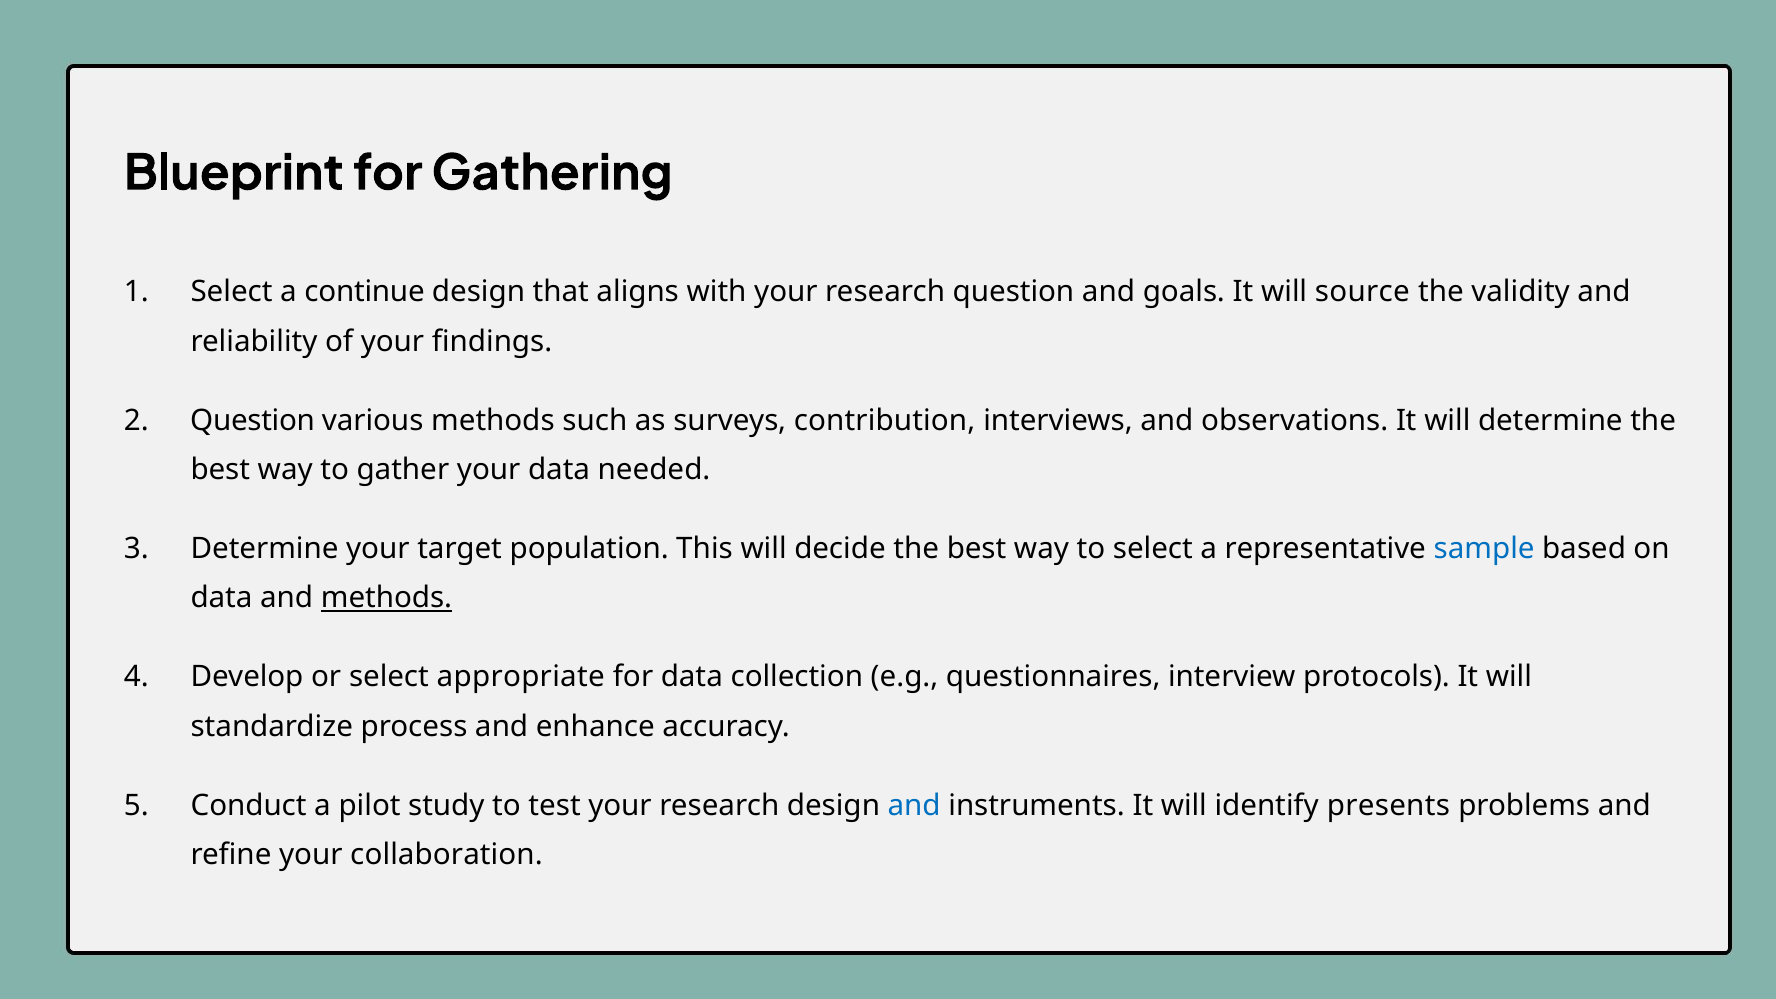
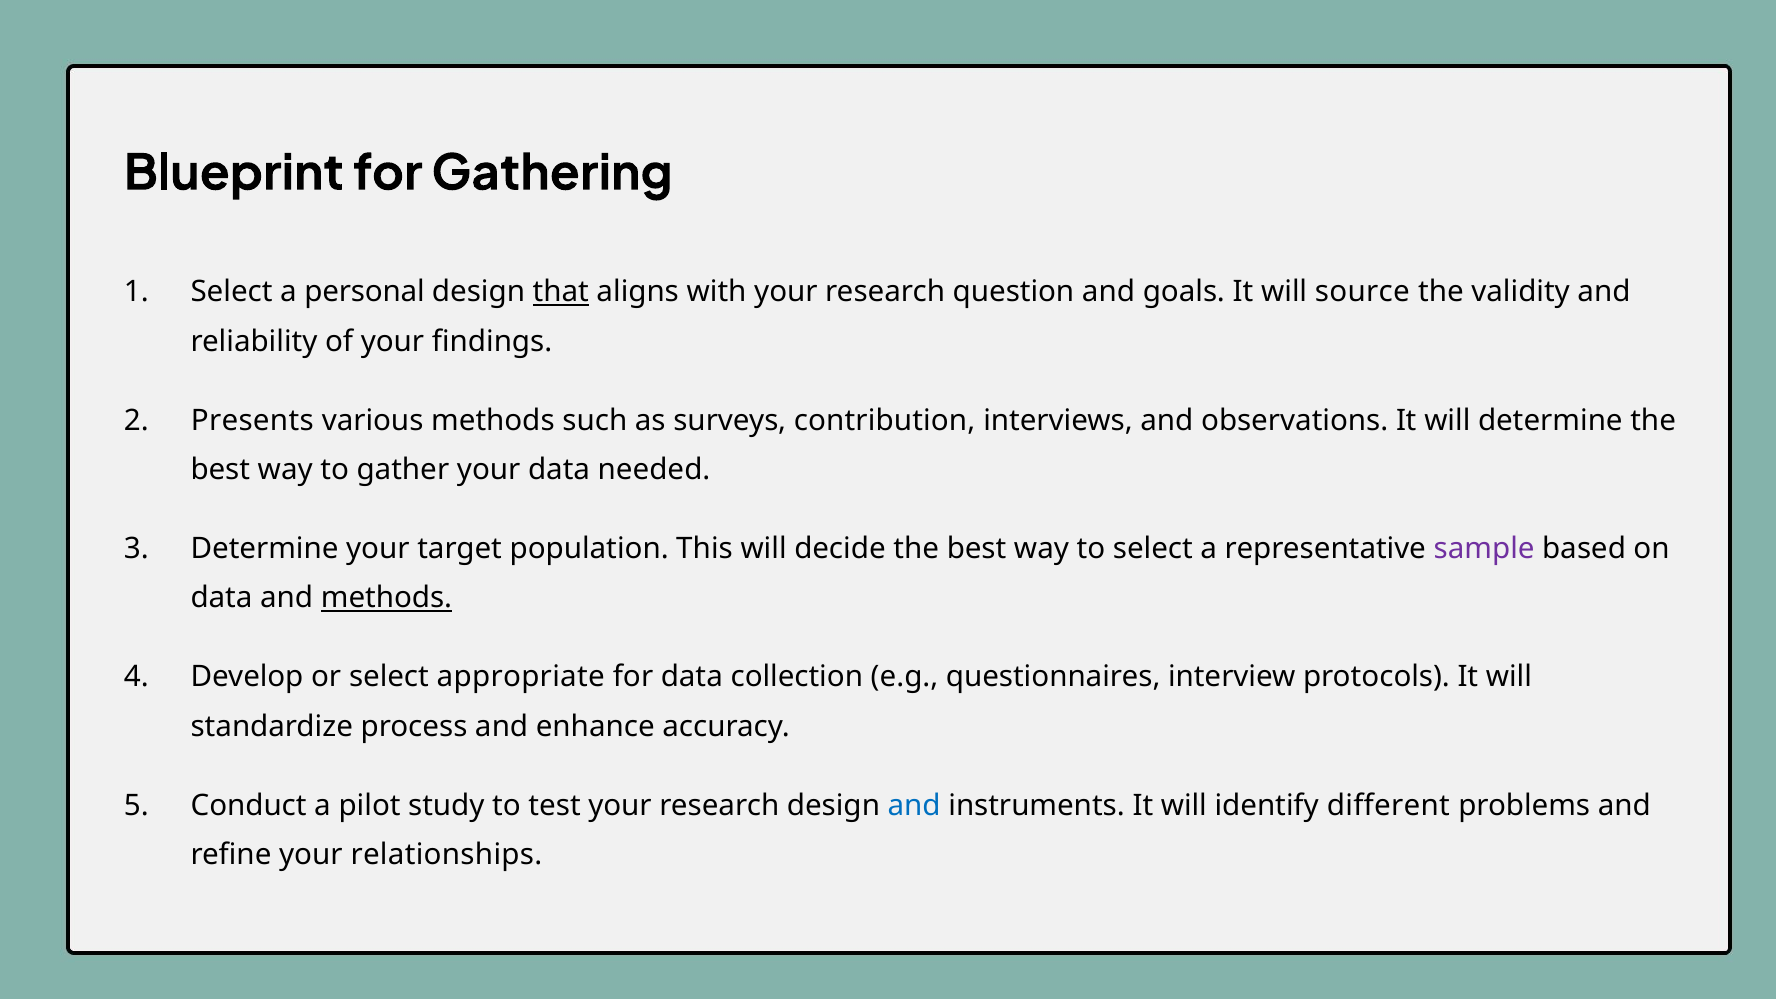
continue: continue -> personal (365, 292)
that underline: none -> present (561, 292)
Question: Question -> Presents (252, 420)
sample colour: blue -> purple (1484, 549)
presents: presents -> different (1388, 805)
collaboration: collaboration -> relationships (446, 855)
